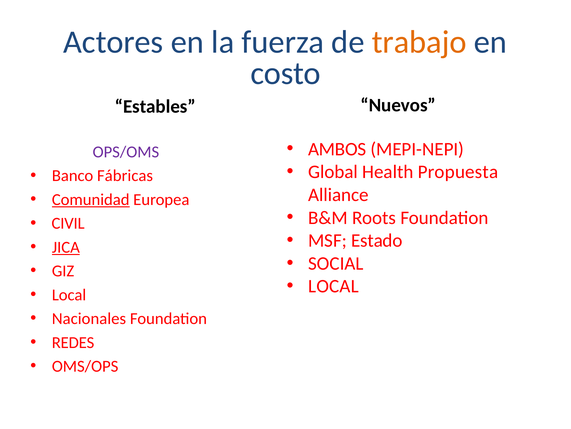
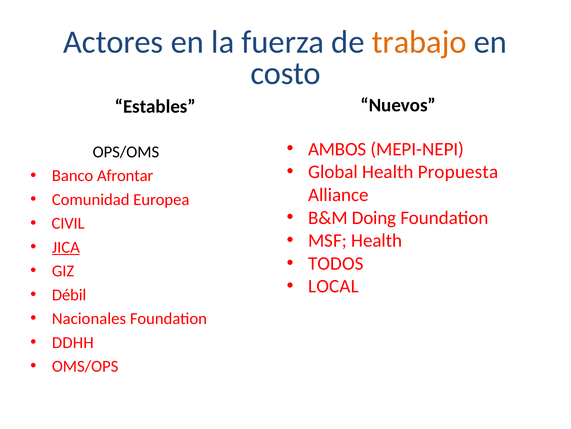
OPS/OMS colour: purple -> black (126, 152)
Fábricas: Fábricas -> Afrontar (125, 175)
Comunidad underline: present -> none (91, 199)
Roots: Roots -> Doing (374, 217)
MSF Estado: Estado -> Health (377, 240)
SOCIAL: SOCIAL -> TODOS (336, 263)
Local: Local -> Débil (69, 294)
REDES: REDES -> DDHH (73, 342)
